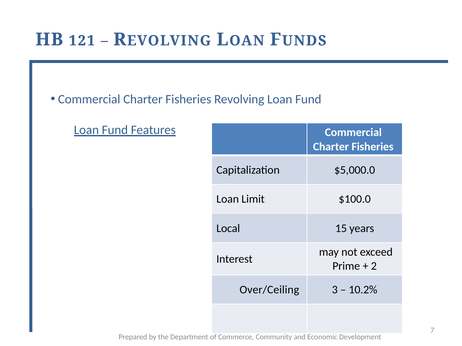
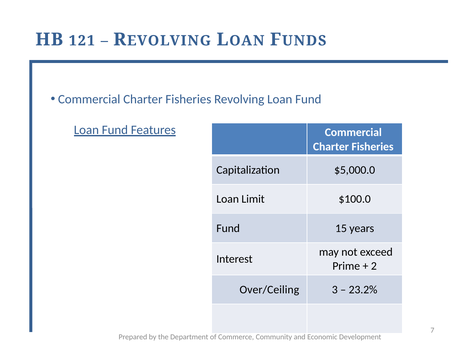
Local: Local -> Fund (228, 229)
10.2%: 10.2% -> 23.2% (363, 290)
